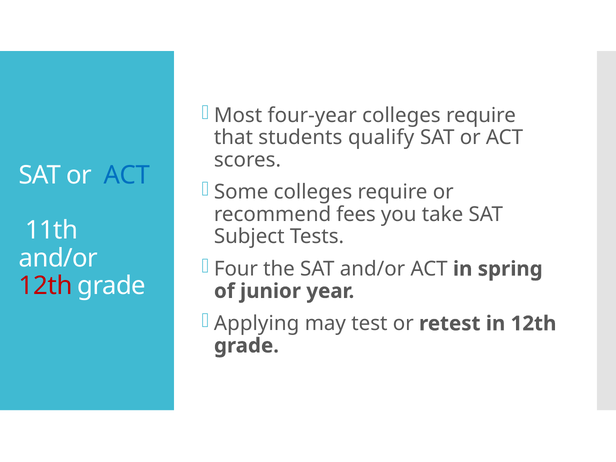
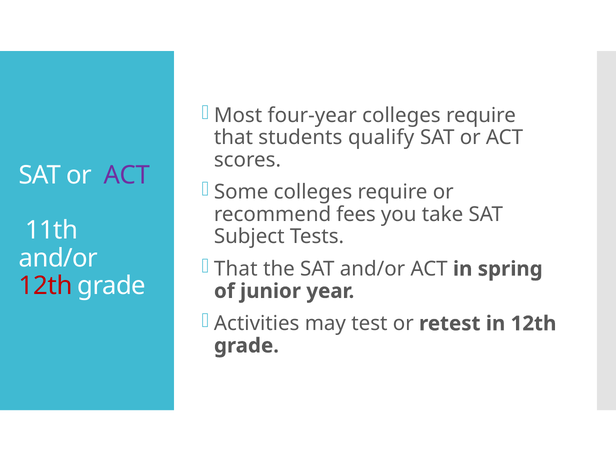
ACT colour: blue -> purple (127, 175)
Four: Four -> That (236, 269)
Applying: Applying -> Activities (257, 324)
